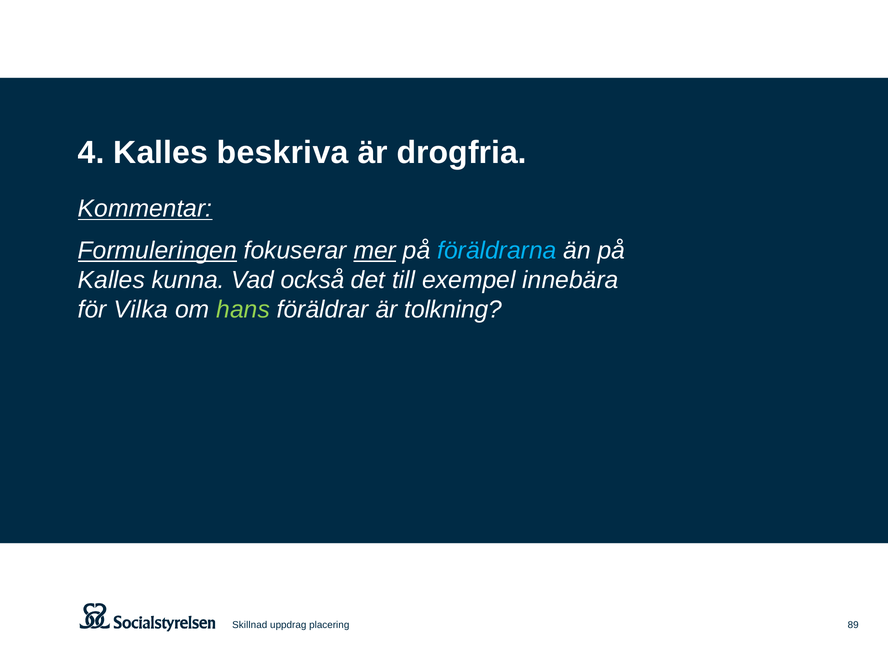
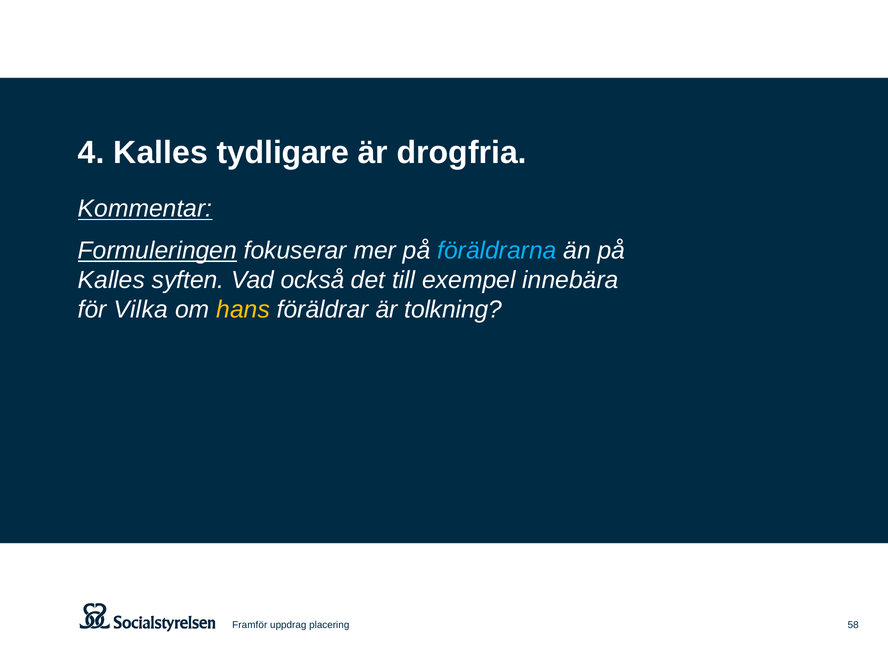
beskriva: beskriva -> tydligare (283, 153)
mer underline: present -> none (375, 251)
kunna: kunna -> syften (188, 280)
hans colour: light green -> yellow (243, 310)
Skillnad: Skillnad -> Framför (250, 625)
89: 89 -> 58 (853, 625)
